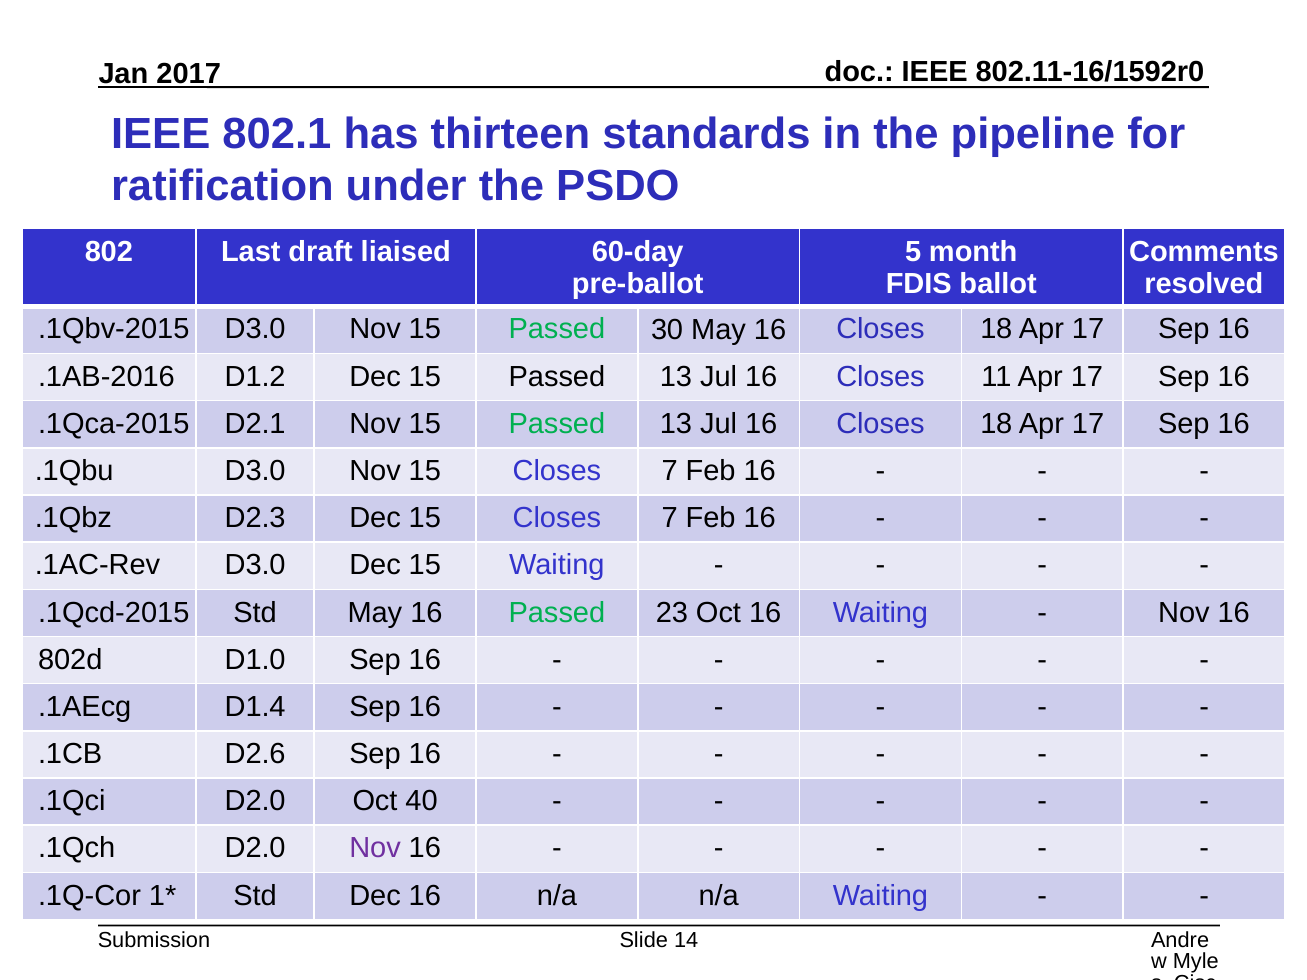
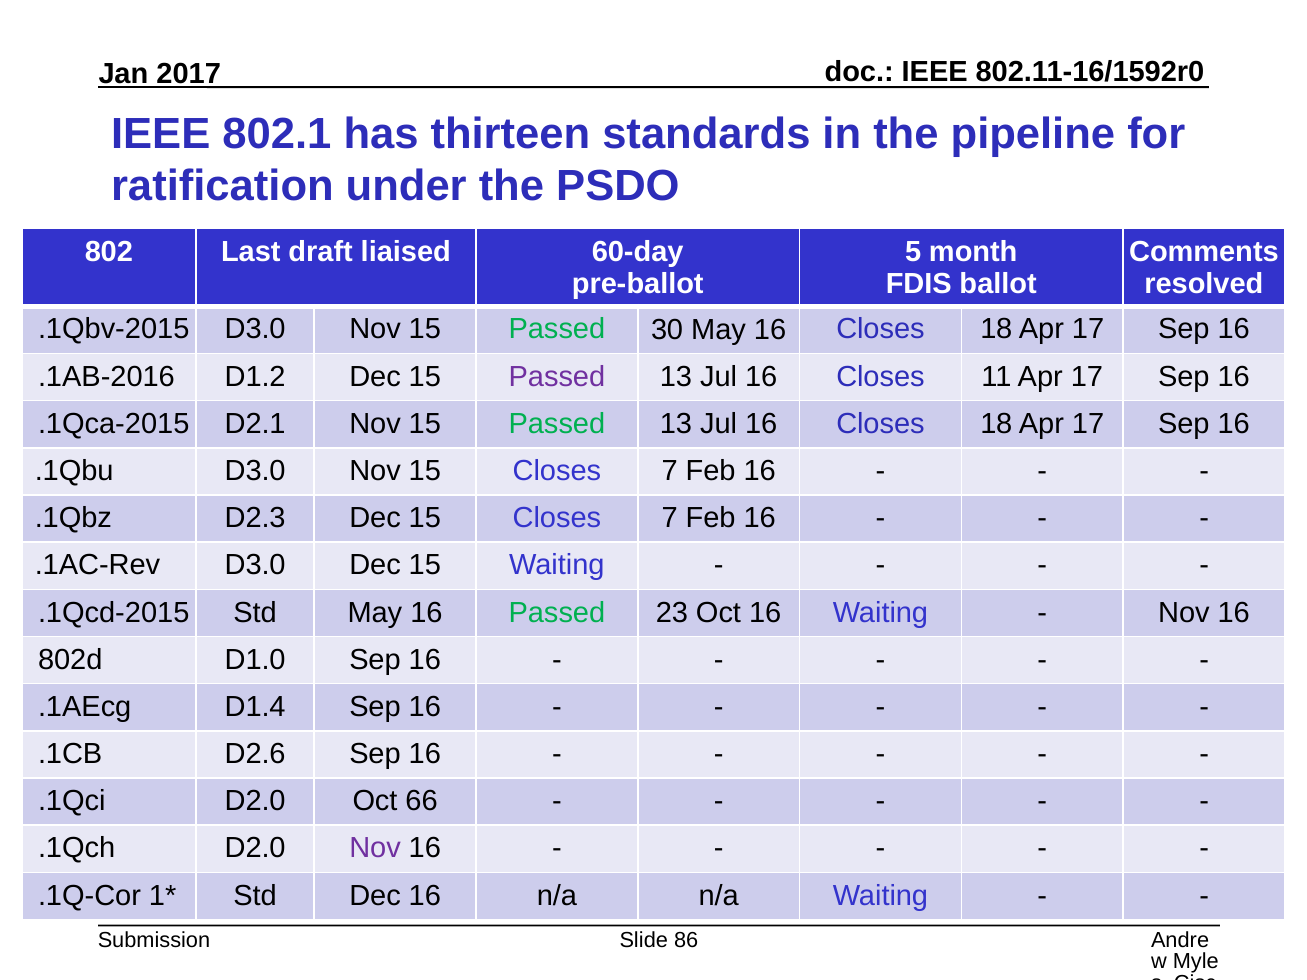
Passed colour: black -> purple (557, 377)
40: 40 -> 66 (422, 801)
14: 14 -> 86 (686, 940)
